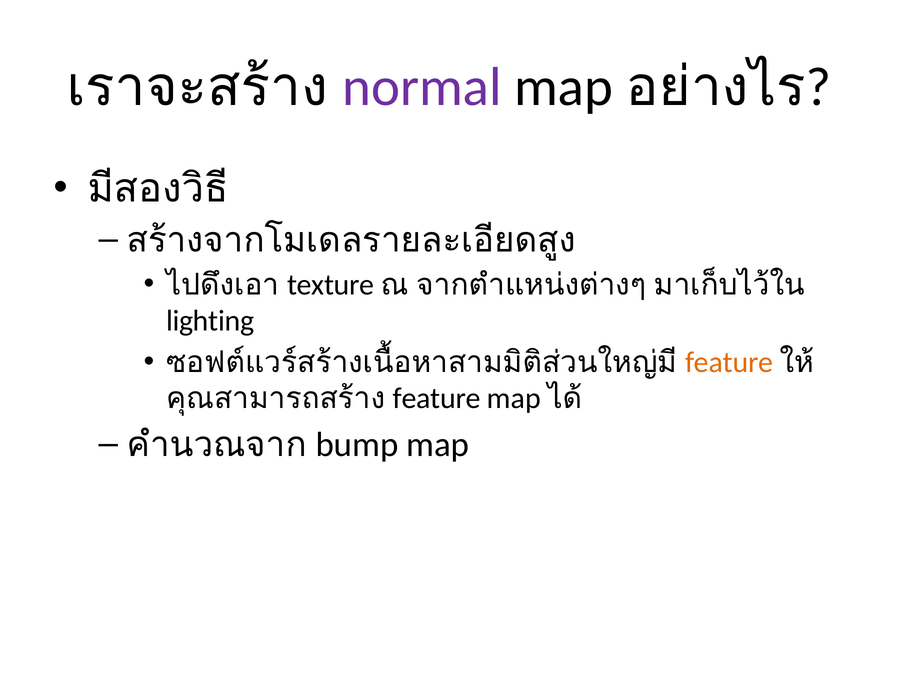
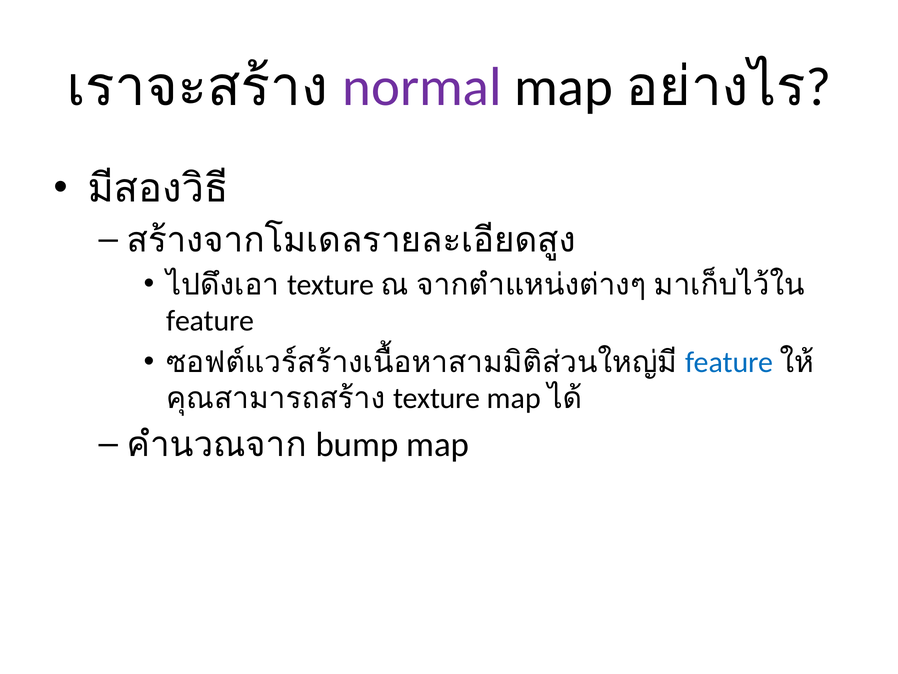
lighting: lighting -> feature (210, 320)
feature colour: orange -> blue (729, 362)
feature: feature -> texture (437, 398)
